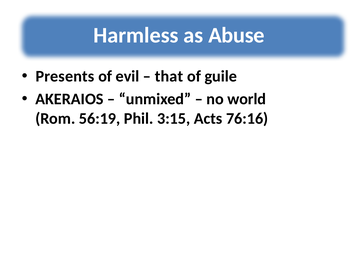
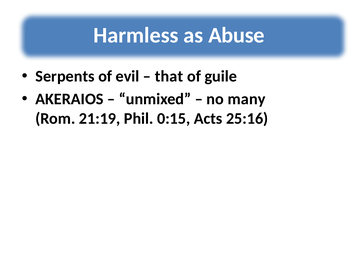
Presents: Presents -> Serpents (65, 76)
world: world -> many (247, 99)
56:19: 56:19 -> 21:19 (100, 118)
3:15: 3:15 -> 0:15 (174, 118)
76:16: 76:16 -> 25:16 (247, 118)
